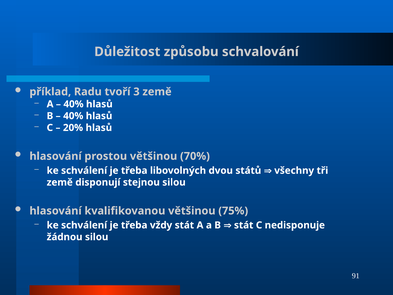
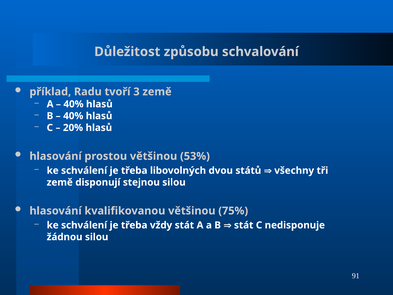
70%: 70% -> 53% (195, 156)
